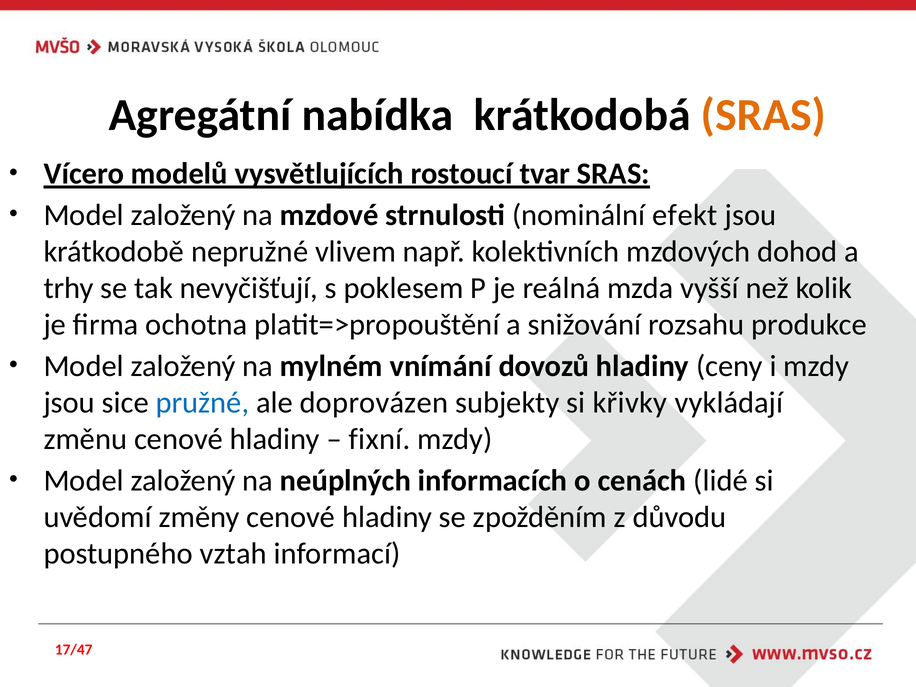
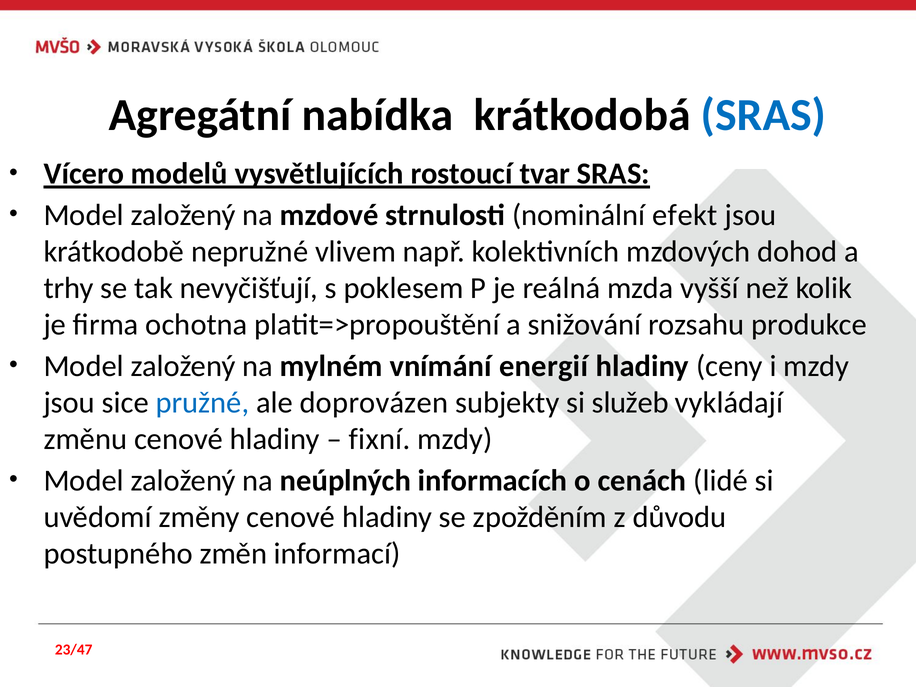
SRAS colour: orange -> blue (764, 115)
dovozů: dovozů -> energií (544, 366)
křivky: křivky -> služeb (630, 403)
vztah: vztah -> změn (233, 554)
17/47: 17/47 -> 23/47 (74, 650)
